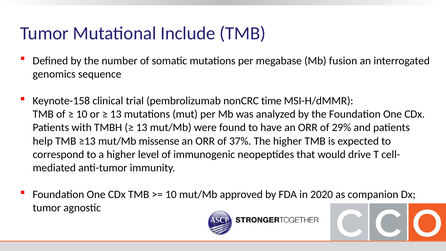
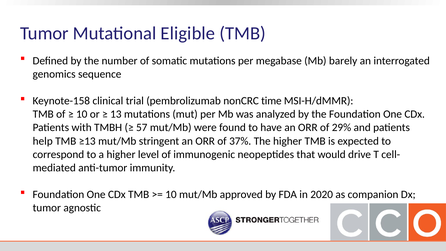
Include: Include -> Eligible (188, 33)
fusion: fusion -> barely (343, 61)
13: 13 -> 57 (142, 128)
missense: missense -> stringent (159, 141)
